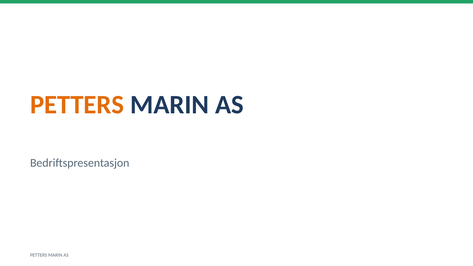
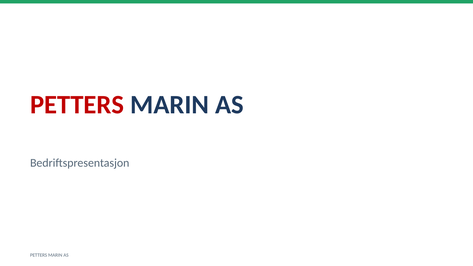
PETTERS colour: orange -> red (77, 105)
